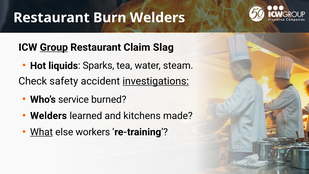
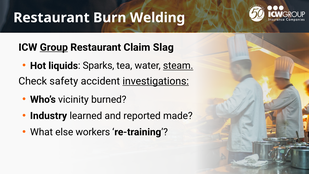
Burn Welders: Welders -> Welding (158, 18)
steam underline: none -> present (178, 66)
service: service -> vicinity (73, 99)
Welders: Welders -> Industry (49, 116)
kitchens: kitchens -> reported (142, 116)
What underline: present -> none (41, 132)
